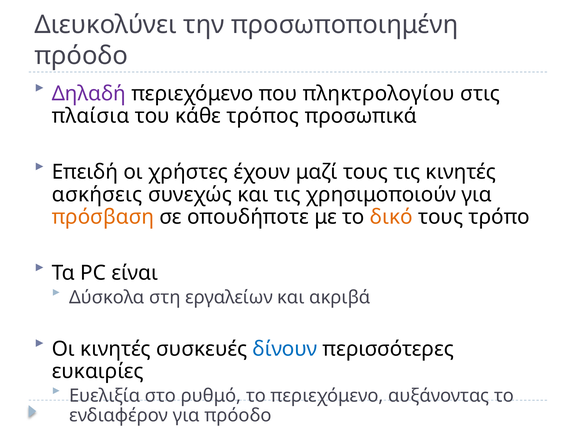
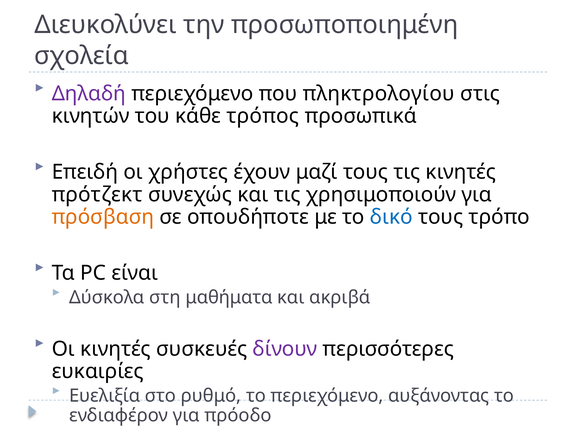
πρόοδο: πρόοδο -> σχολεία (81, 56)
πλαίσια: πλαίσια -> κινητών (91, 116)
ασκήσεις: ασκήσεις -> πρότζεκτ (97, 194)
δικό colour: orange -> blue (391, 217)
εργαλείων: εργαλείων -> μαθήματα (229, 297)
δίνουν colour: blue -> purple (285, 349)
